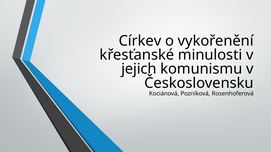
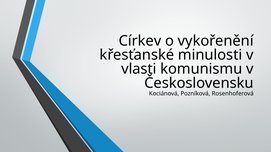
jejich: jejich -> vlasti (139, 69)
